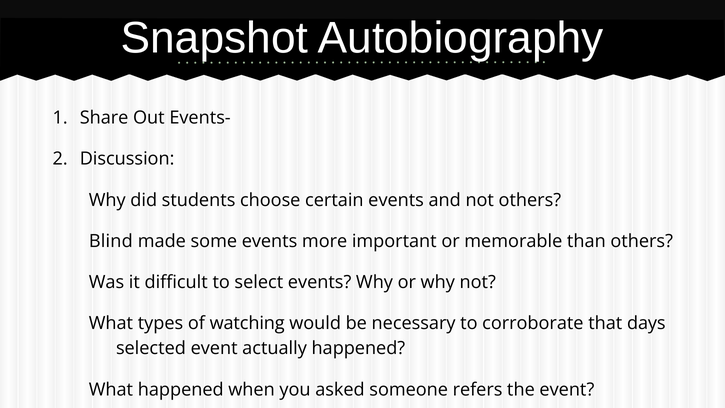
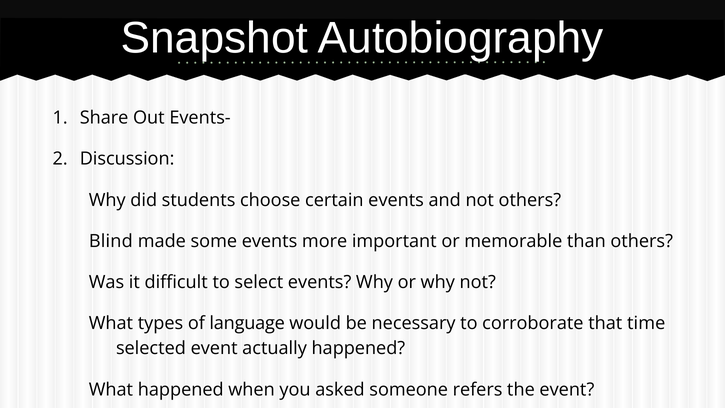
watching: watching -> language (247, 323)
days: days -> time (646, 323)
